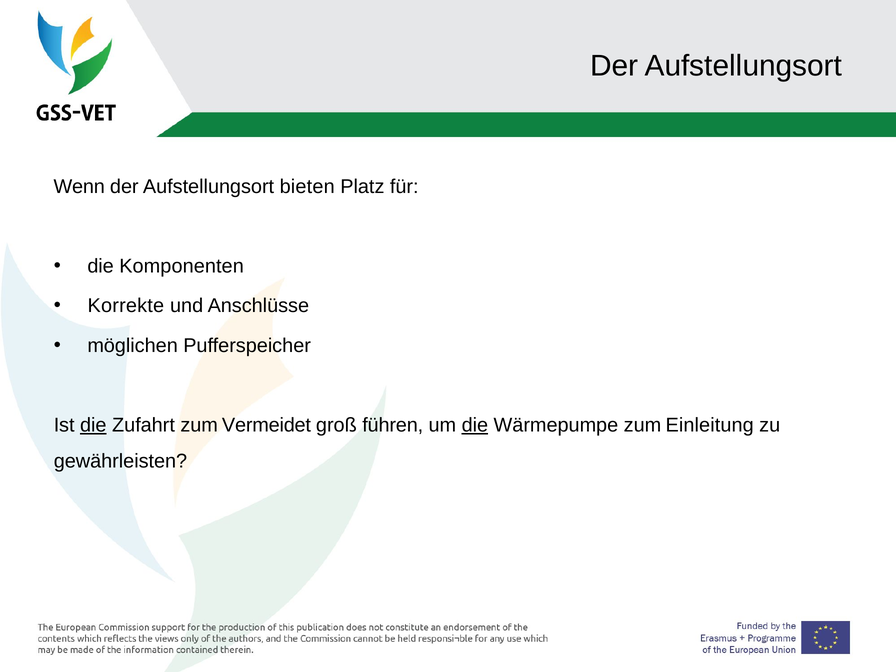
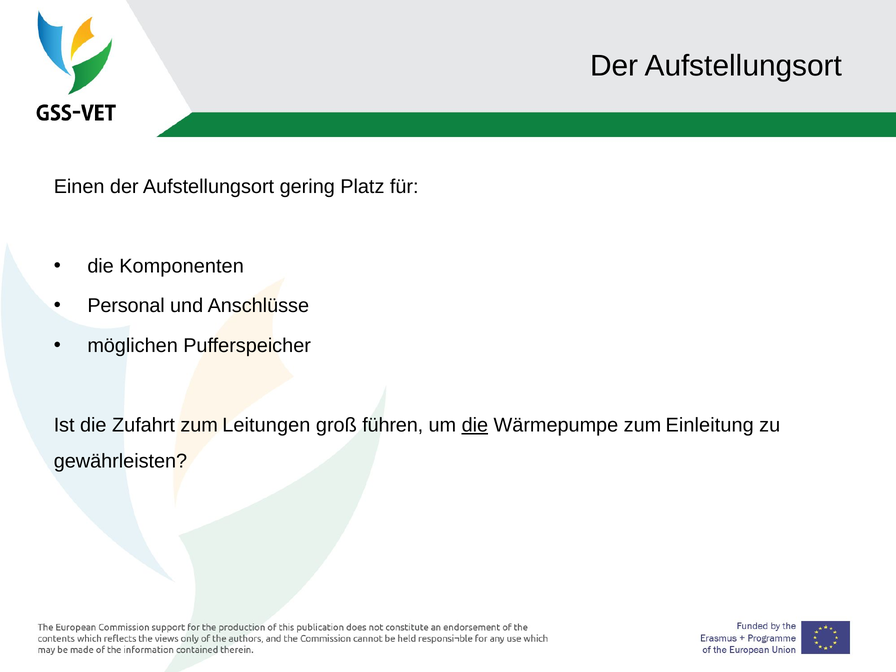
Wenn: Wenn -> Einen (79, 187)
bieten: bieten -> gering (307, 187)
Korrekte: Korrekte -> Personal (126, 306)
die underline: present -> none (93, 425)
Vermeidet: Vermeidet -> Leitungen (266, 425)
